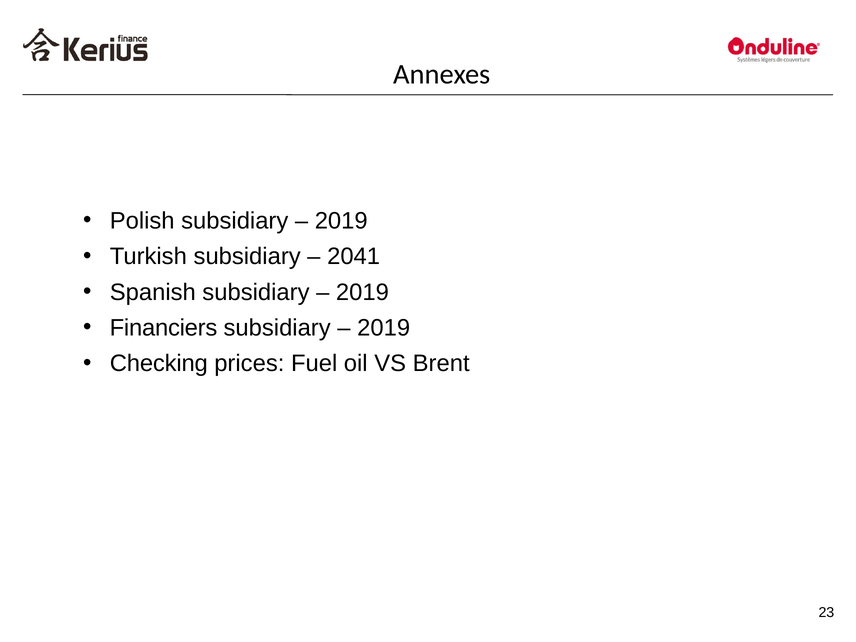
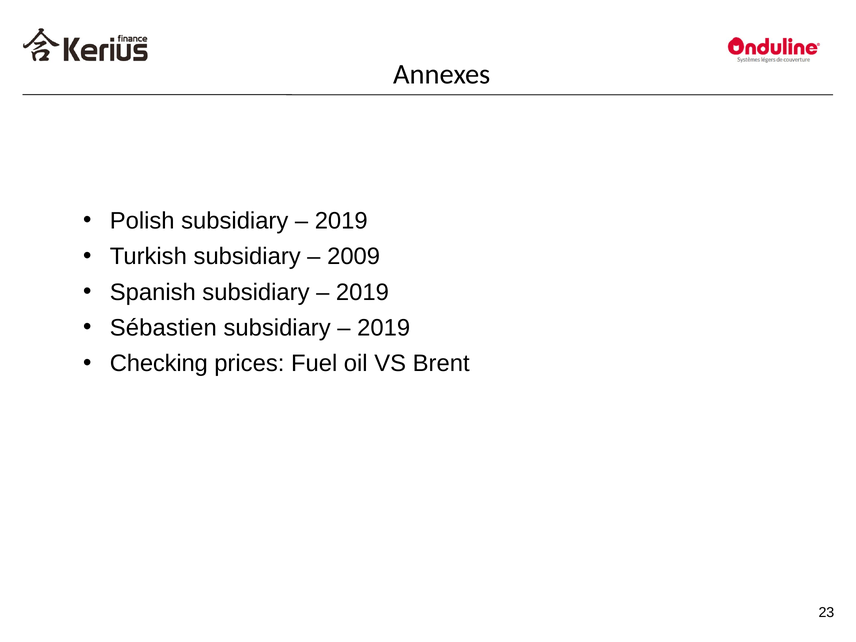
2041: 2041 -> 2009 (354, 257)
Financiers: Financiers -> Sébastien (163, 328)
